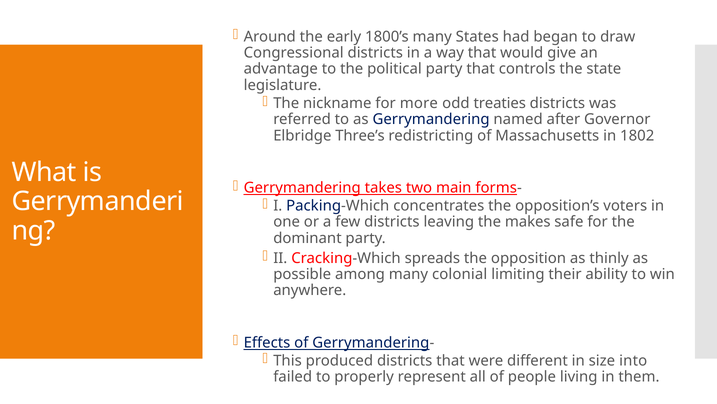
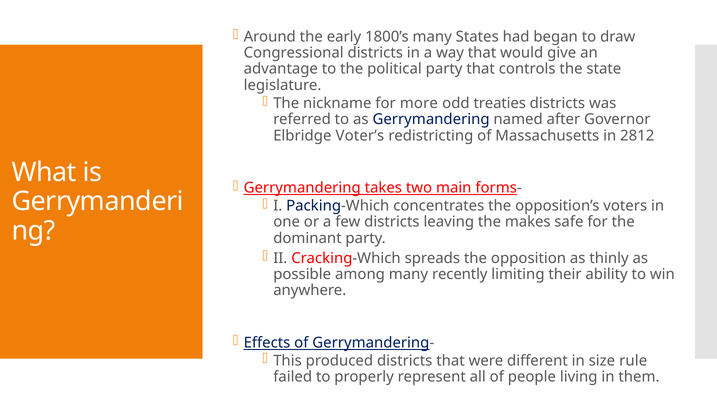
Three’s: Three’s -> Voter’s (360, 135)
1802: 1802 -> 2812 (637, 135)
colonial: colonial -> recently (460, 274)
into: into -> rule (633, 360)
